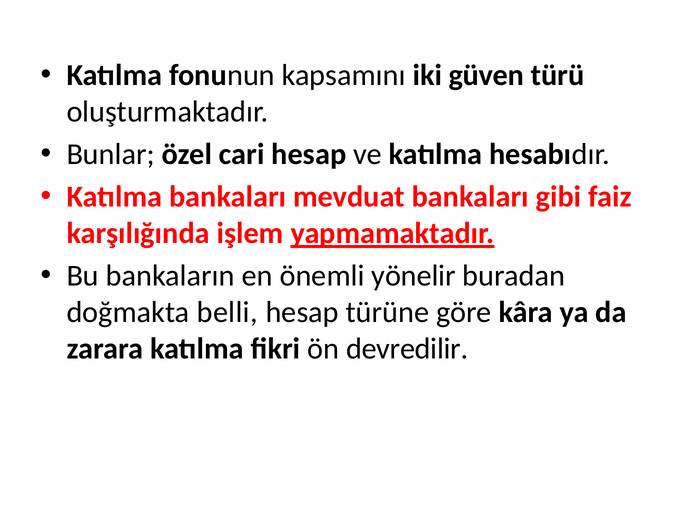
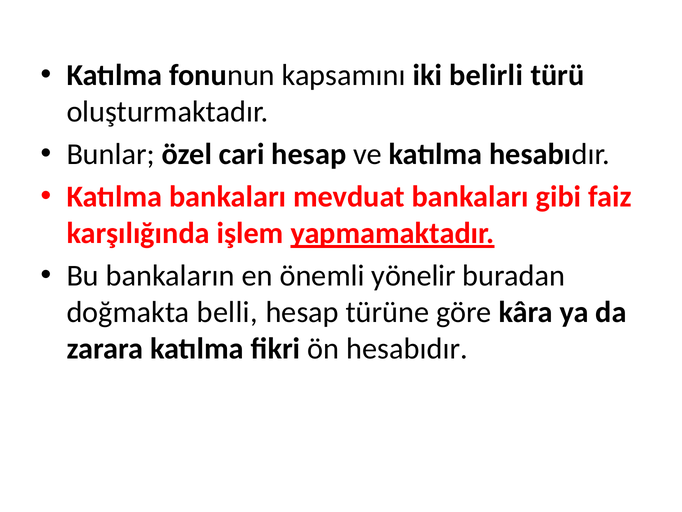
güven: güven -> belirli (486, 75)
ön devredilir: devredilir -> hesabıdır (407, 348)
